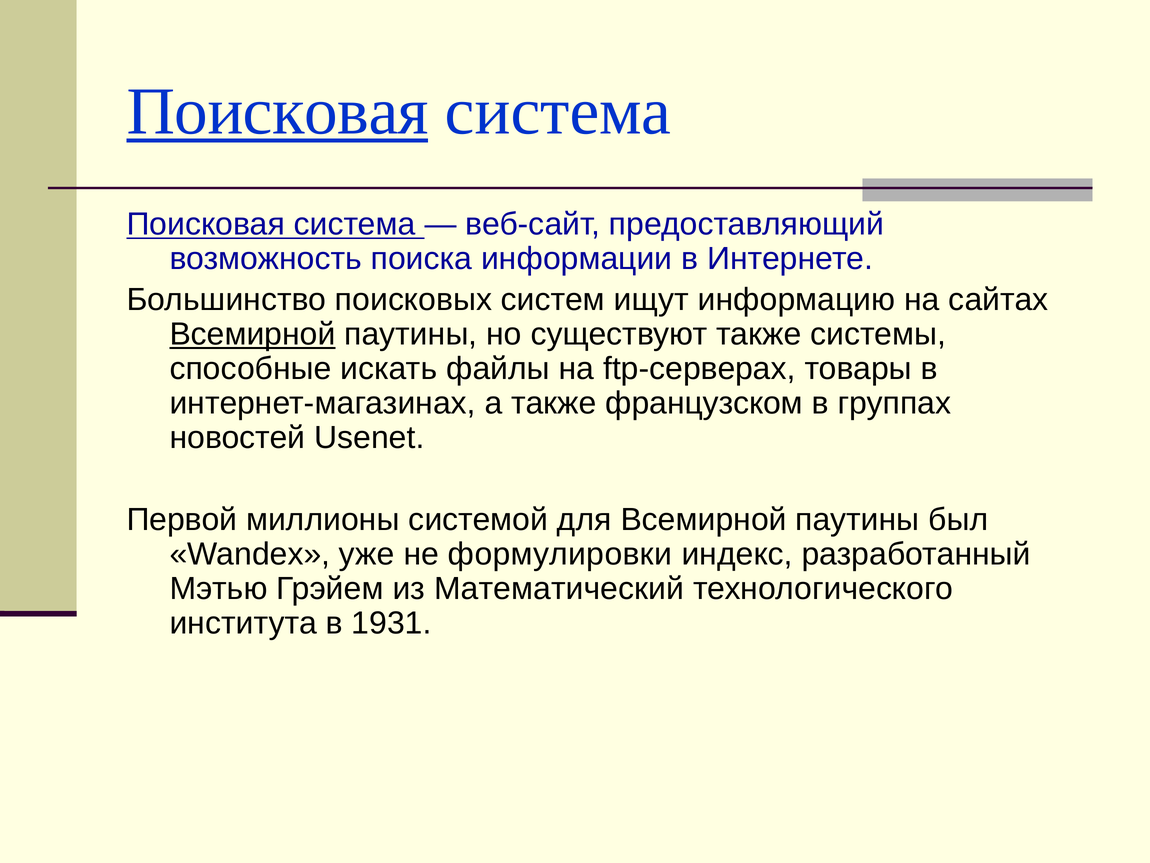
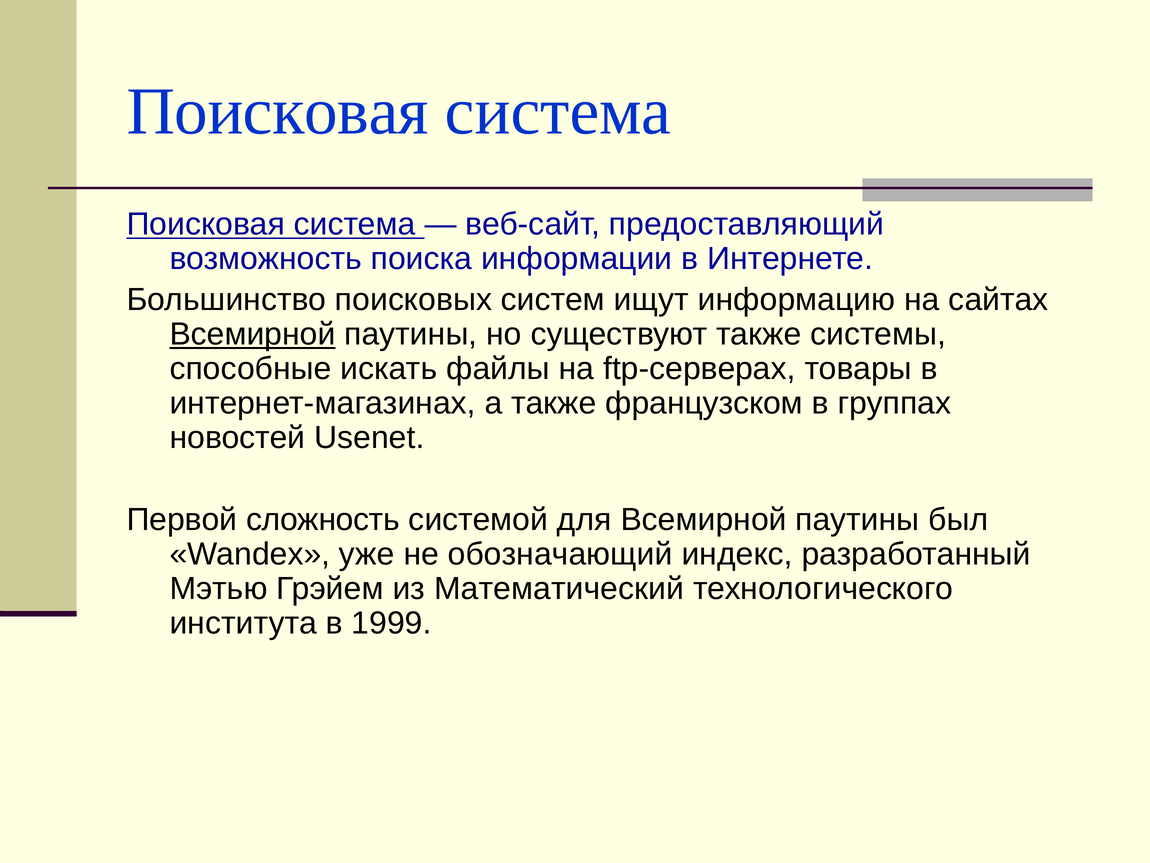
Поисковая underline: present -> none (278, 112)
миллионы: миллионы -> сложность (323, 519)
формулировки: формулировки -> обозначающий (560, 554)
1931: 1931 -> 1999 (391, 623)
